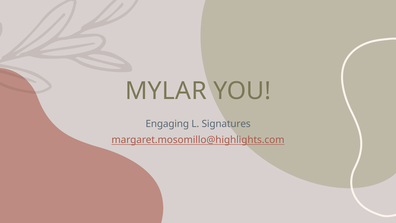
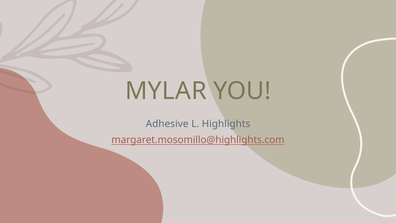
Engaging: Engaging -> Adhesive (167, 124)
Signatures: Signatures -> Highlights (226, 124)
